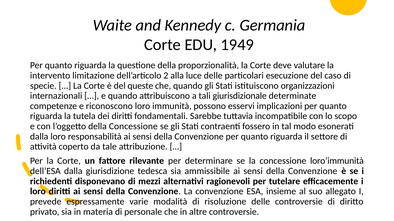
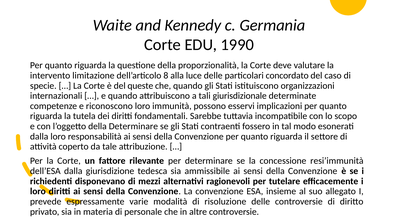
1949: 1949 -> 1990 (237, 45)
2: 2 -> 8 (166, 76)
esecuzione: esecuzione -> concordato (287, 76)
della Concessione: Concessione -> Determinare (133, 127)
loro’immunità: loro’immunità -> resi’immunità (337, 161)
